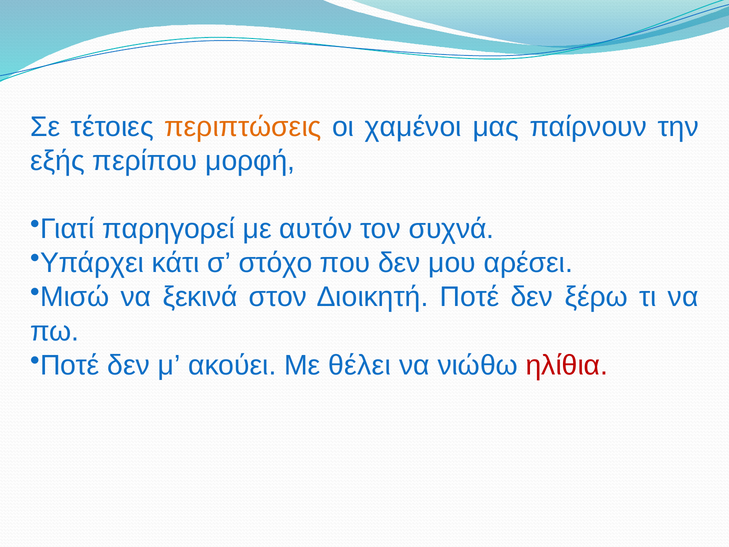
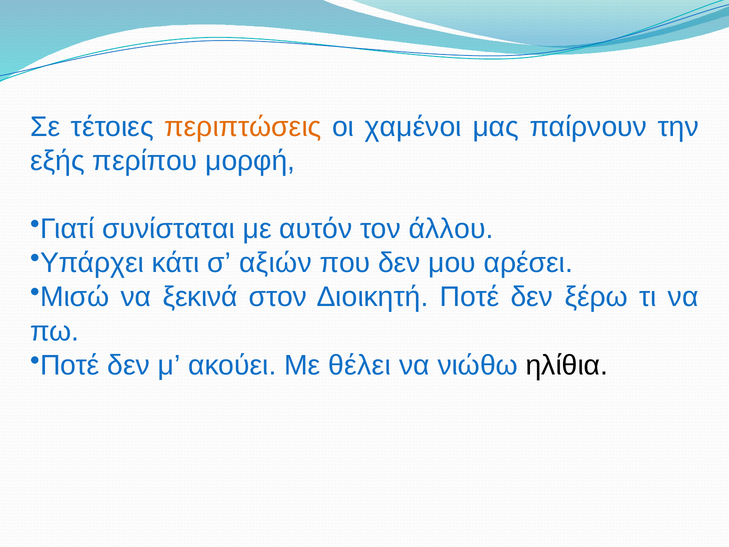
παρηγορεί: παρηγορεί -> συνίσταται (169, 229)
συχνά: συχνά -> άλλου (451, 229)
στόχο: στόχο -> αξιών (275, 263)
ηλίθια colour: red -> black (567, 365)
